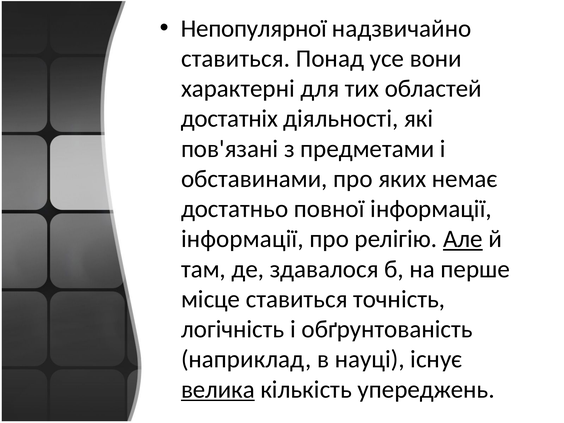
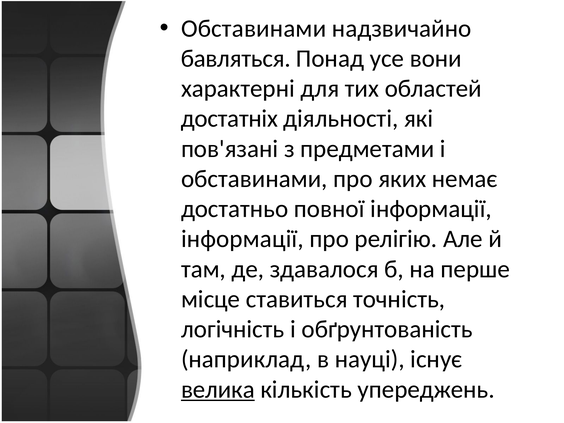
Непопулярної: Непопулярної -> Обставинами (254, 28)
ставиться: ставиться -> бавляться (236, 59)
Але underline: present -> none (463, 239)
